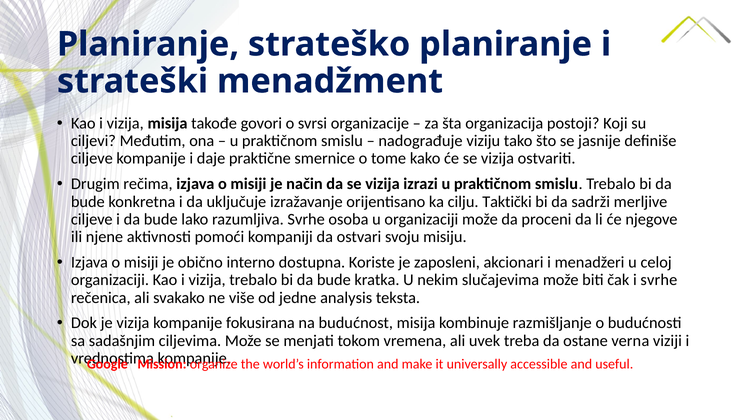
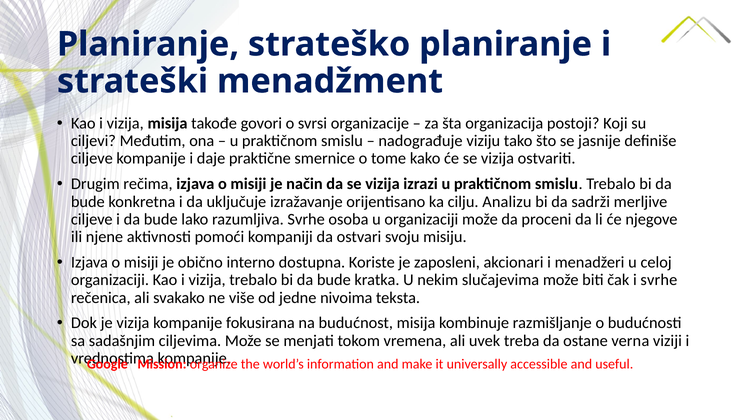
Taktički: Taktički -> Analizu (507, 202)
analysis: analysis -> nivoima (346, 298)
